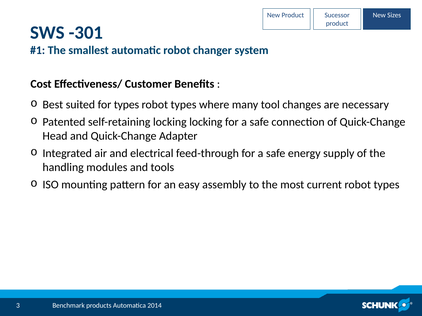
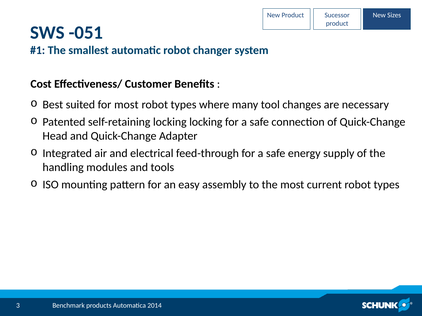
-301: -301 -> -051 (86, 33)
for types: types -> most (126, 105)
